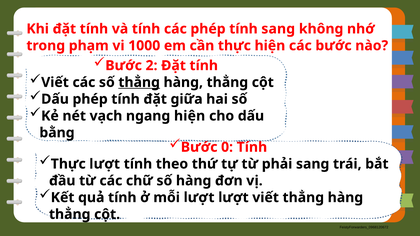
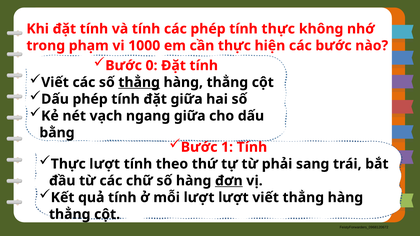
tính sang: sang -> thực (278, 29)
2: 2 -> 0 (152, 66)
ngang hiện: hiện -> giữa (190, 116)
0: 0 -> 1 (227, 147)
đơn underline: none -> present (229, 181)
